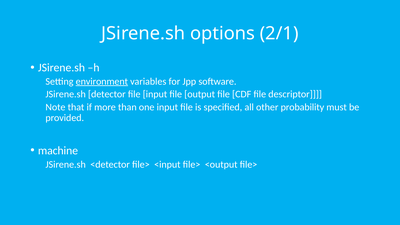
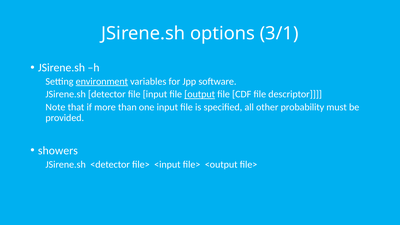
2/1: 2/1 -> 3/1 (279, 34)
output underline: none -> present (200, 94)
machine: machine -> showers (58, 151)
